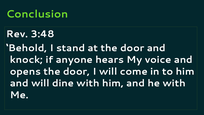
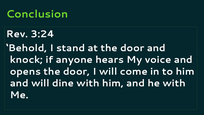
3:48: 3:48 -> 3:24 (43, 34)
